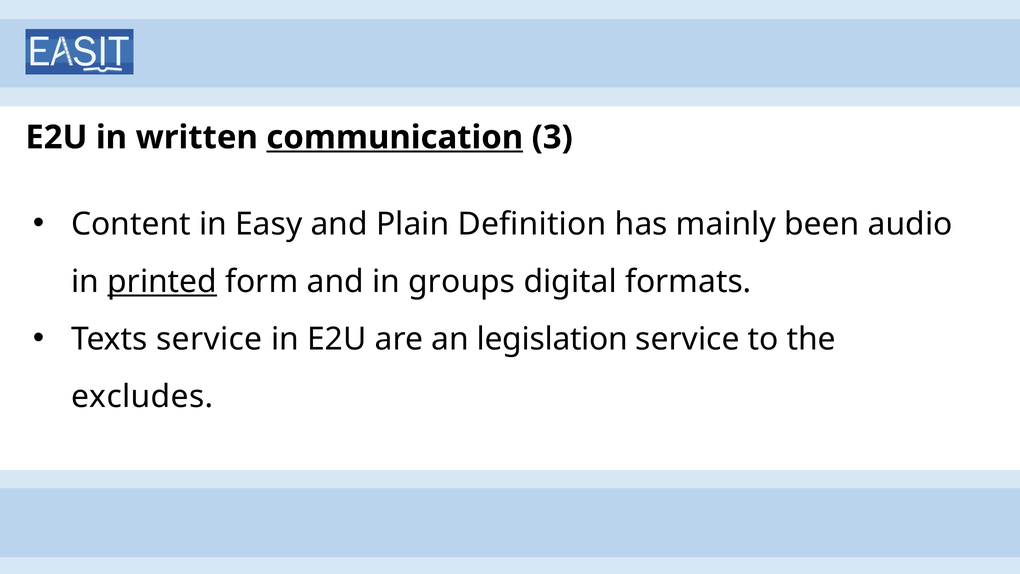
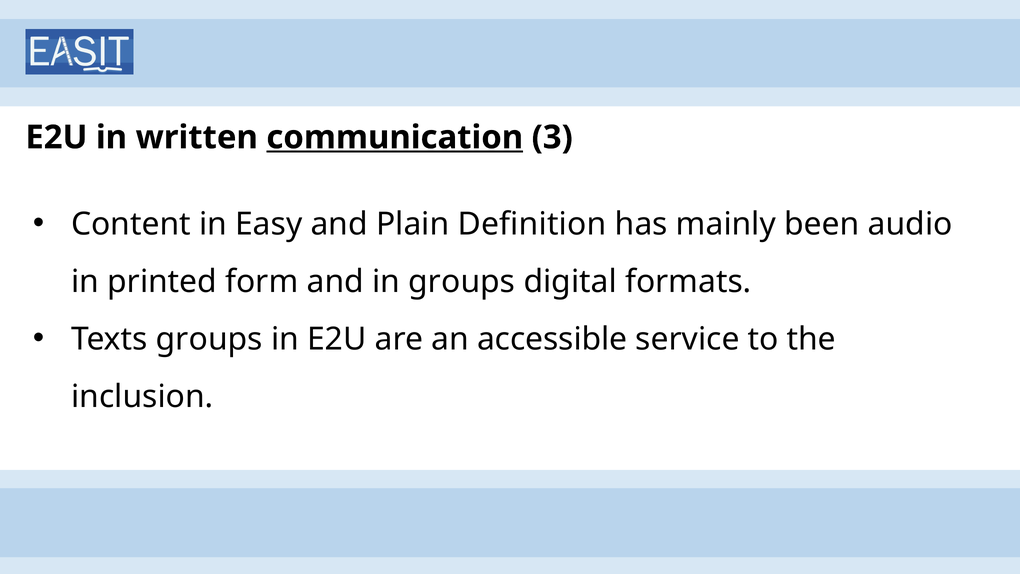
printed underline: present -> none (162, 281)
Texts service: service -> groups (209, 339)
legislation: legislation -> accessible (552, 339)
excludes: excludes -> inclusion (142, 396)
